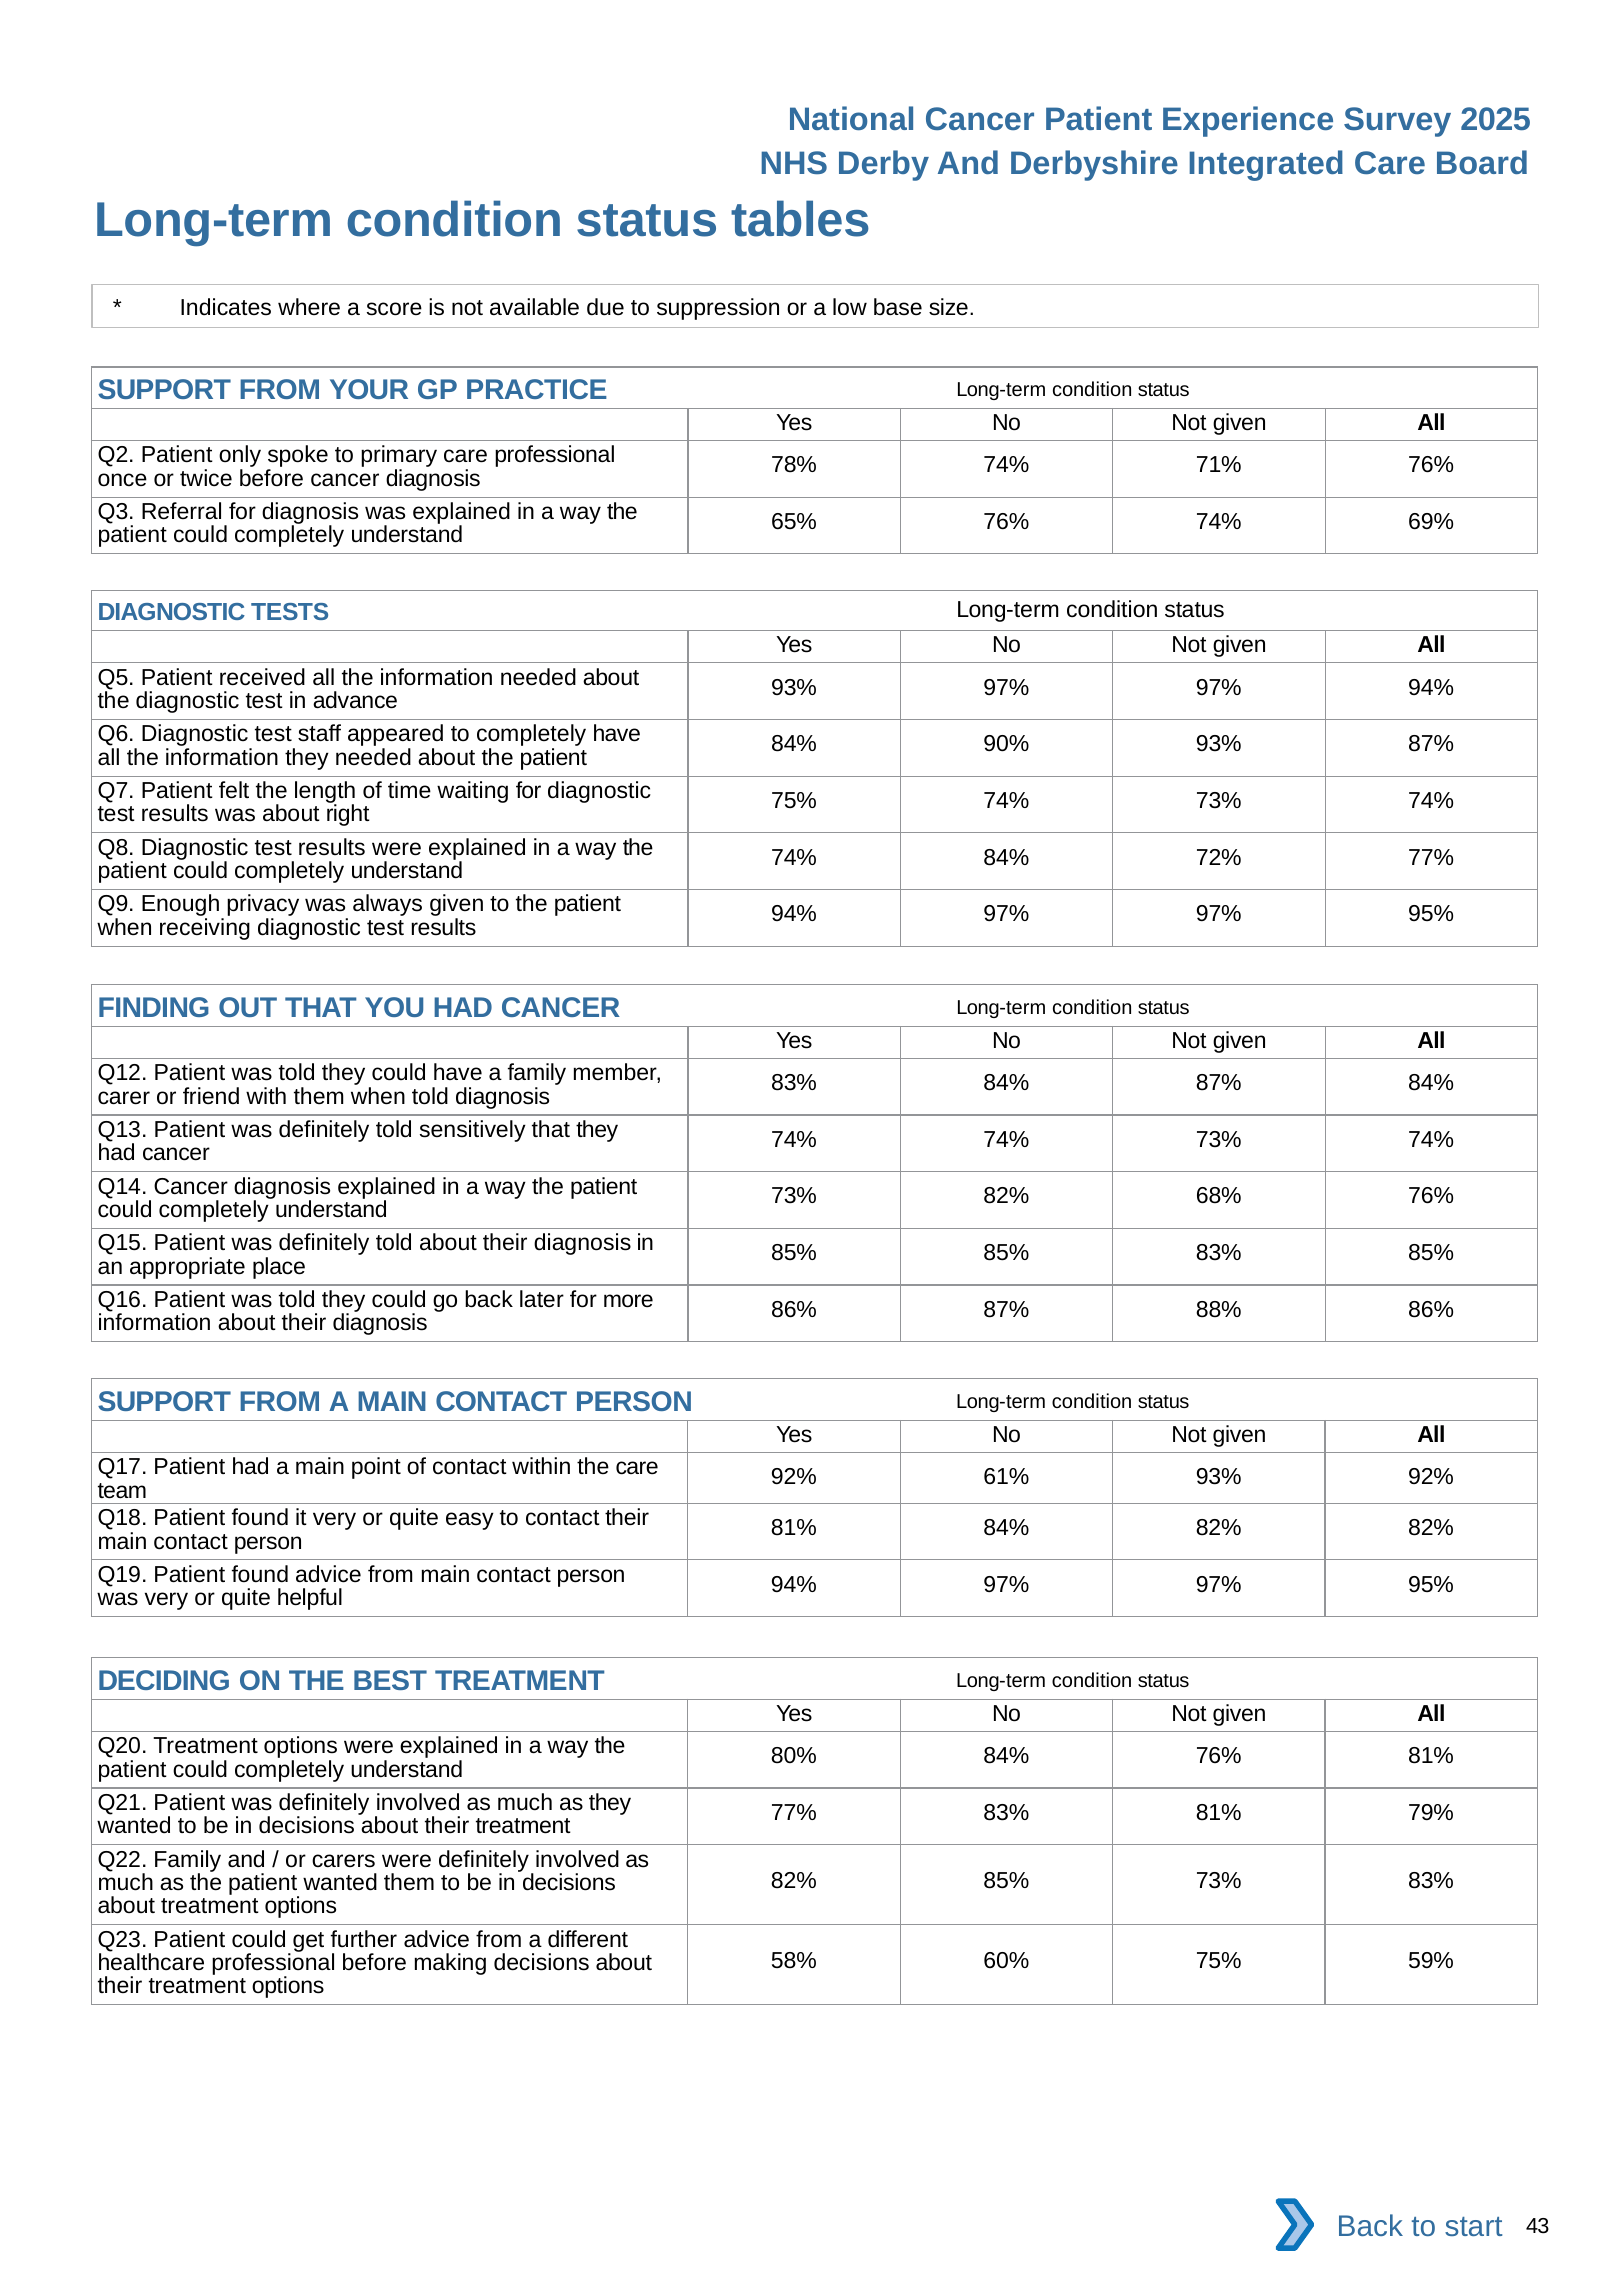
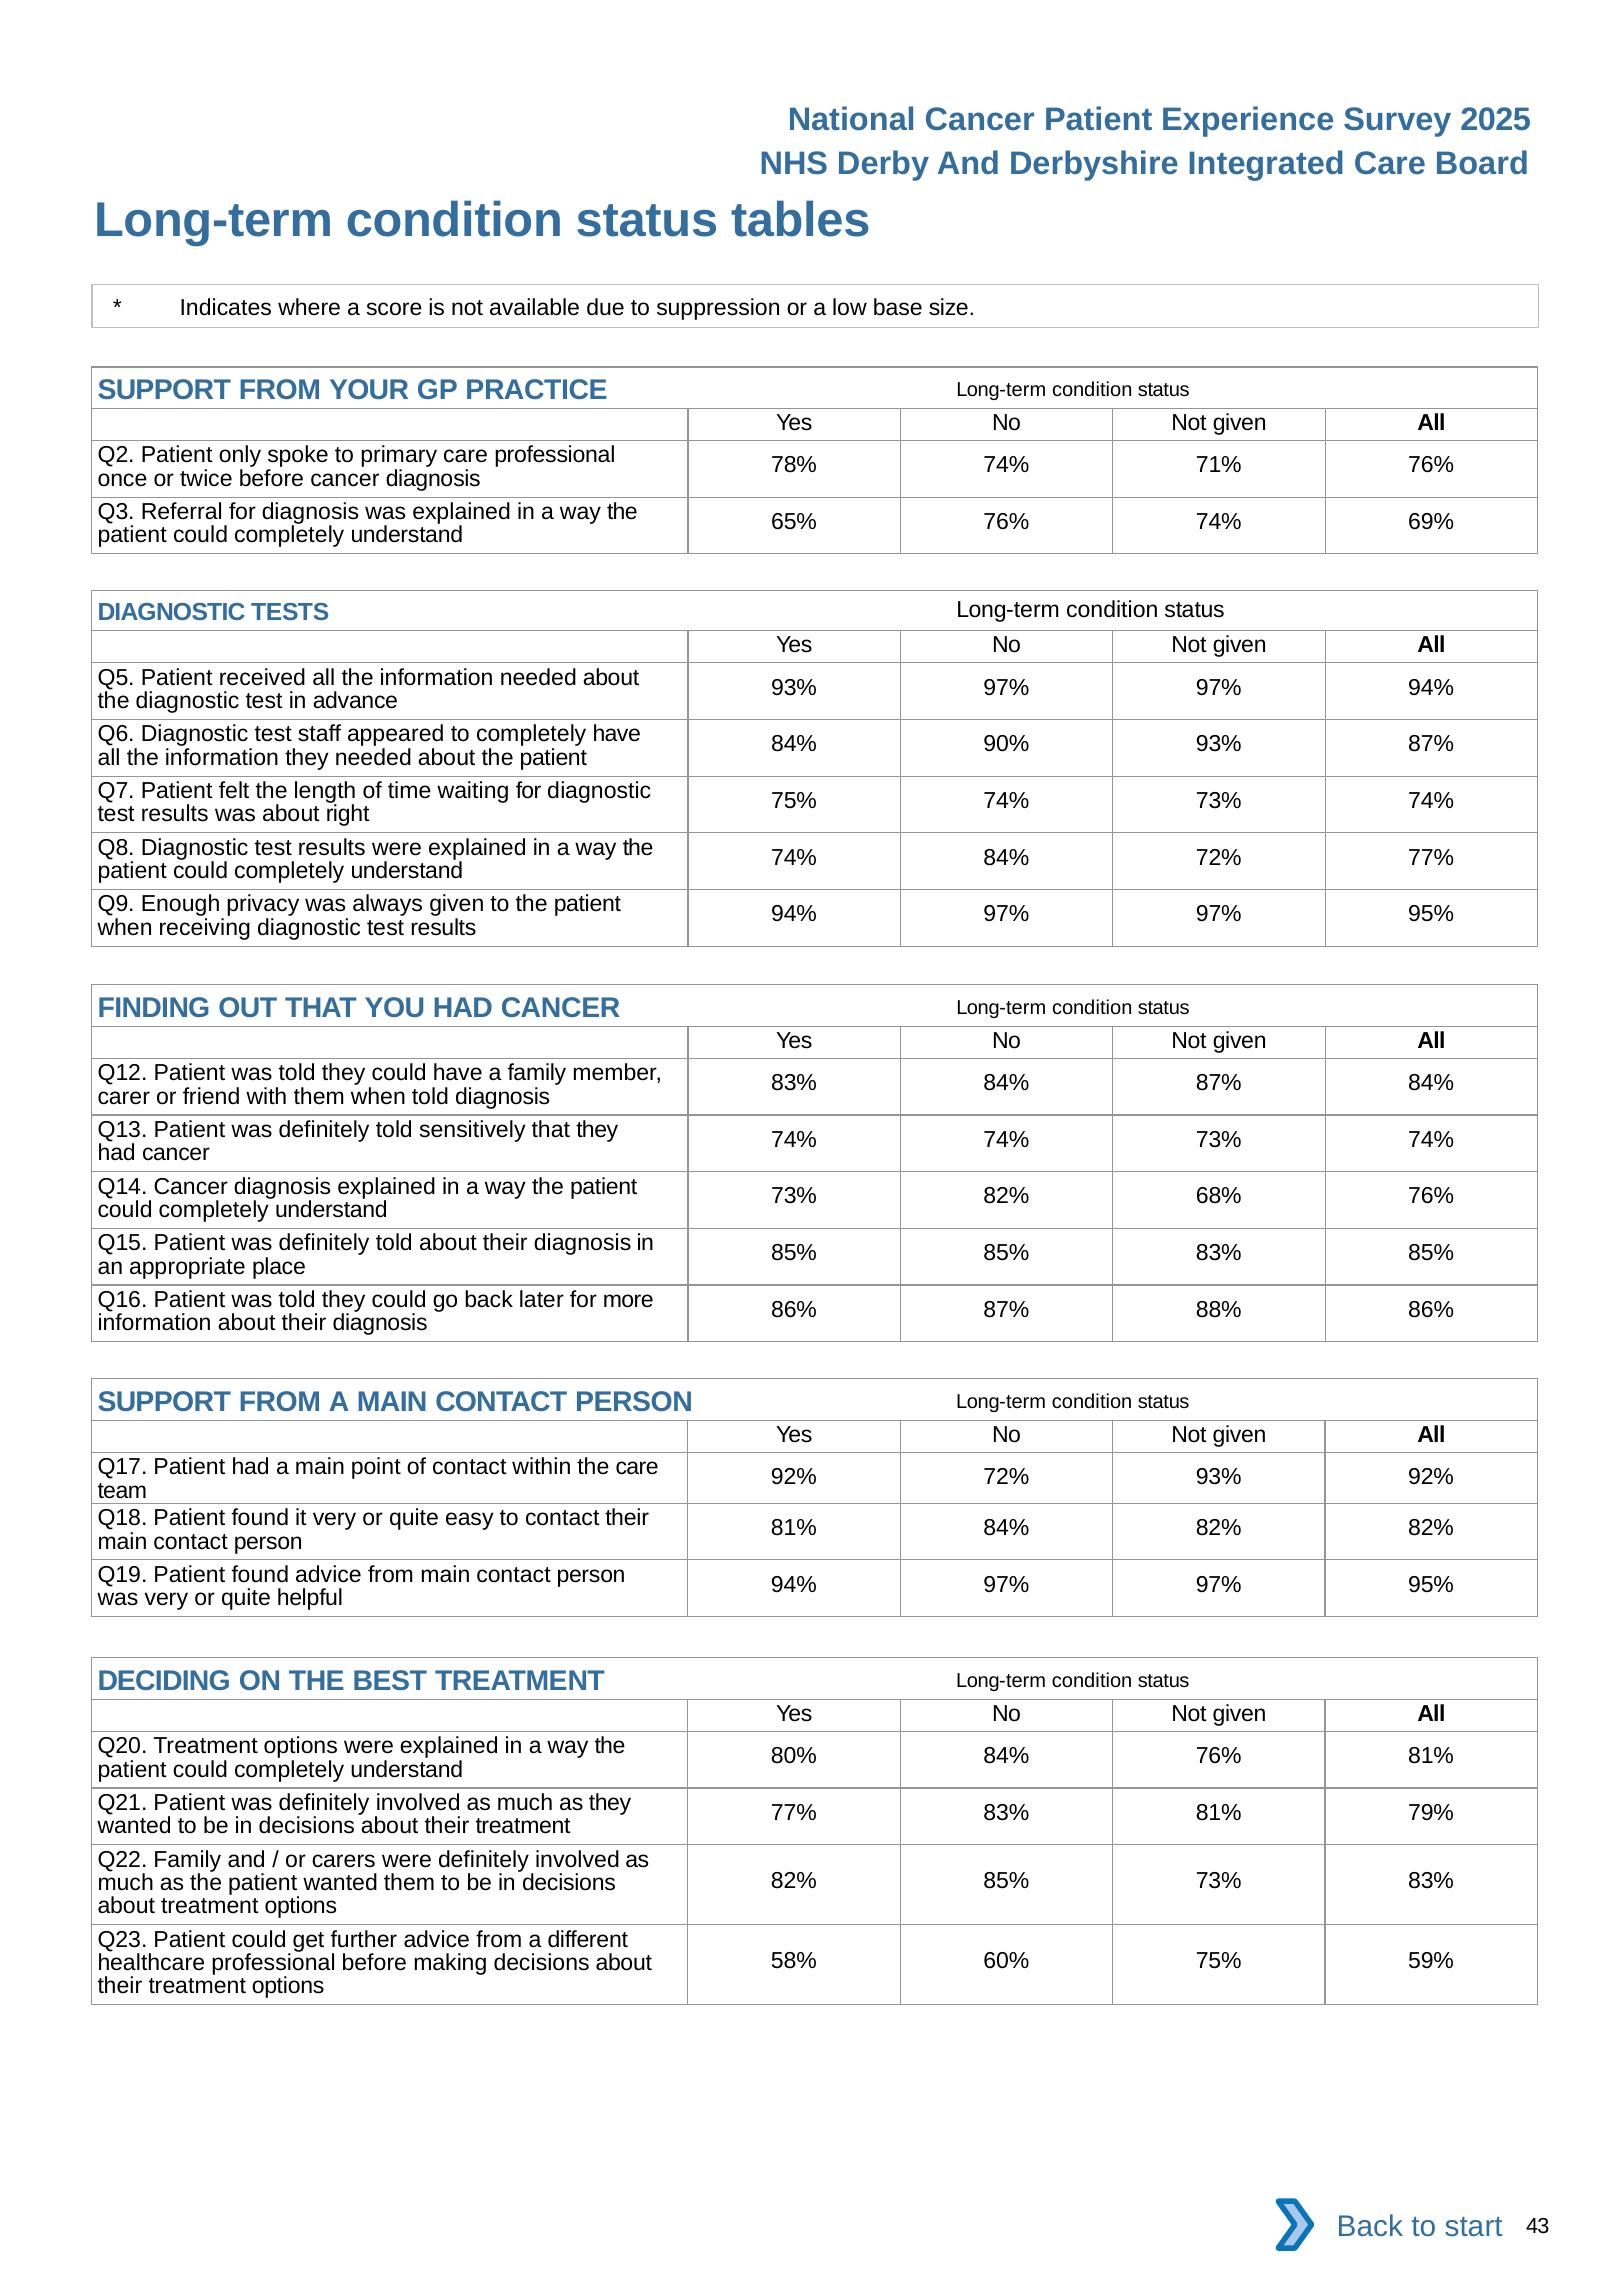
92% 61%: 61% -> 72% (1006, 1477)
